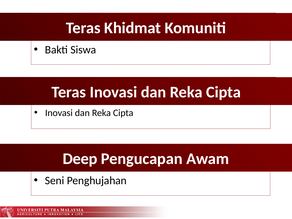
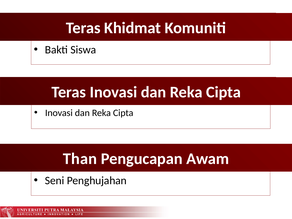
Deep: Deep -> Than (80, 159)
